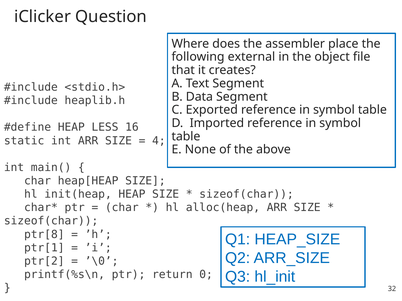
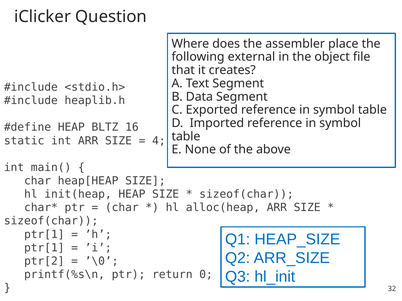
LESS: LESS -> BLTZ (105, 127)
ptr[8: ptr[8 -> ptr[1 (44, 235)
